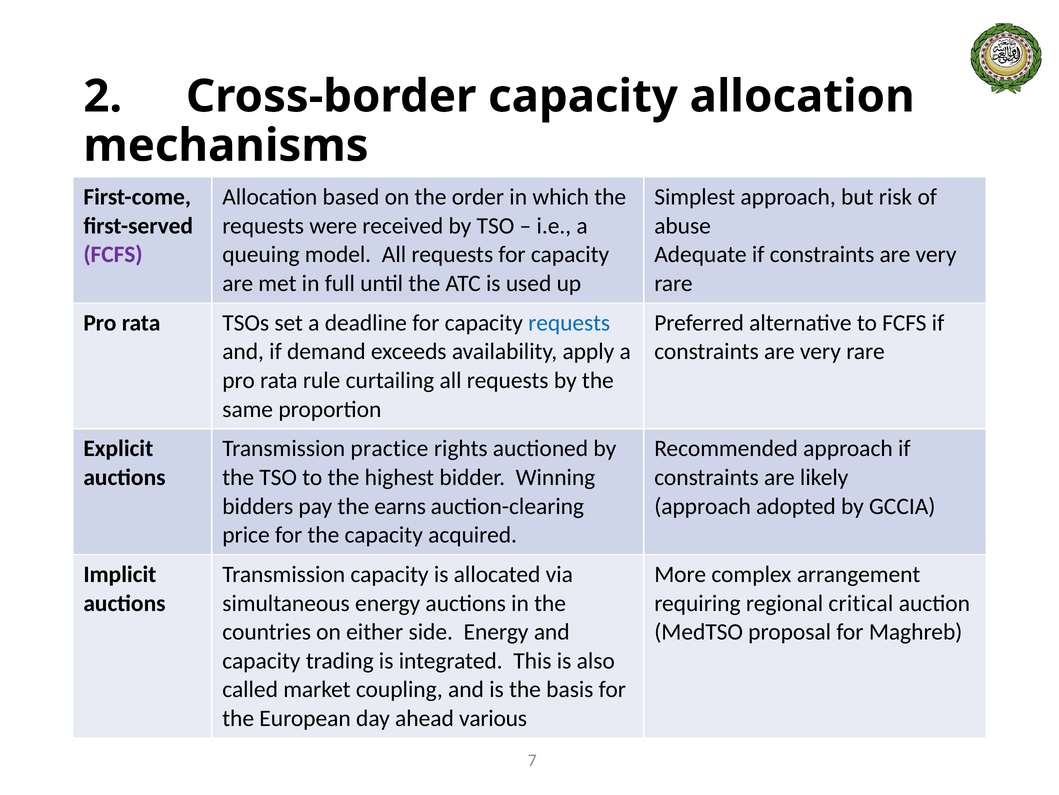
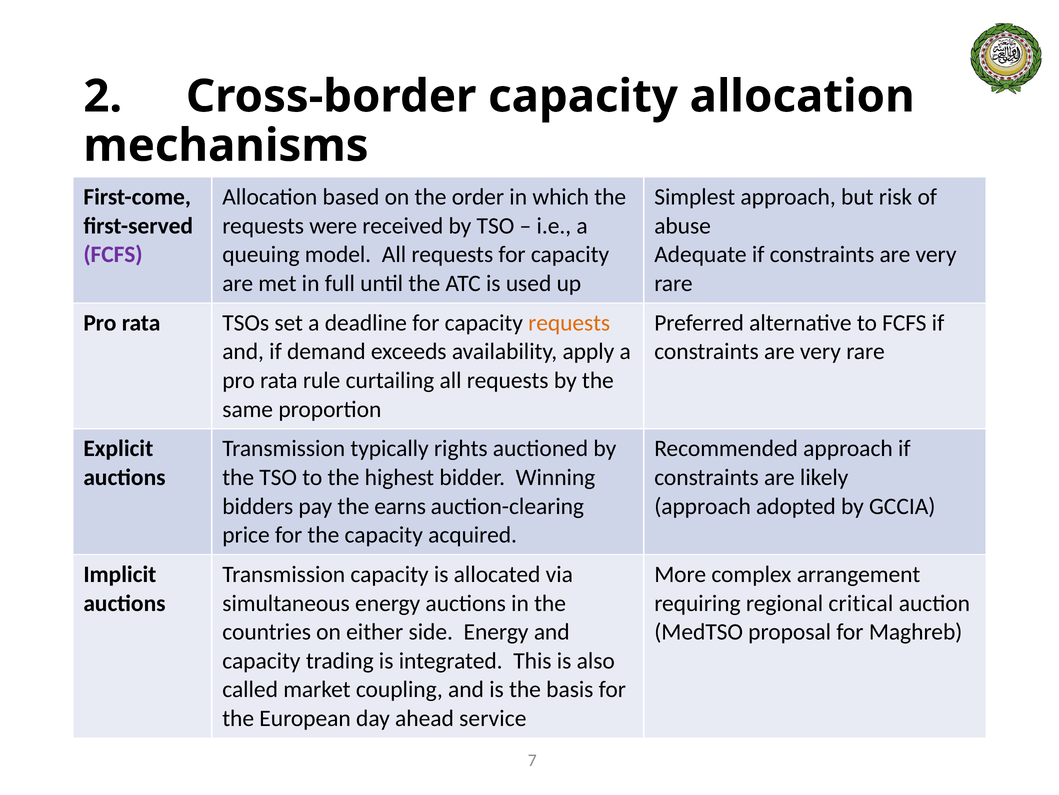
requests colour: blue -> orange (569, 323)
practice: practice -> typically (390, 448)
various: various -> service (493, 718)
